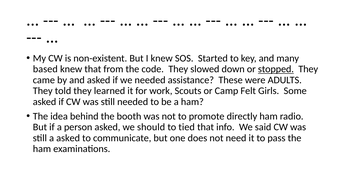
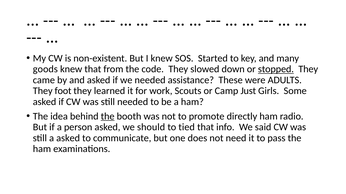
based: based -> goods (45, 69)
told: told -> foot (63, 91)
Felt: Felt -> Just (248, 91)
the underline: none -> present (108, 117)
